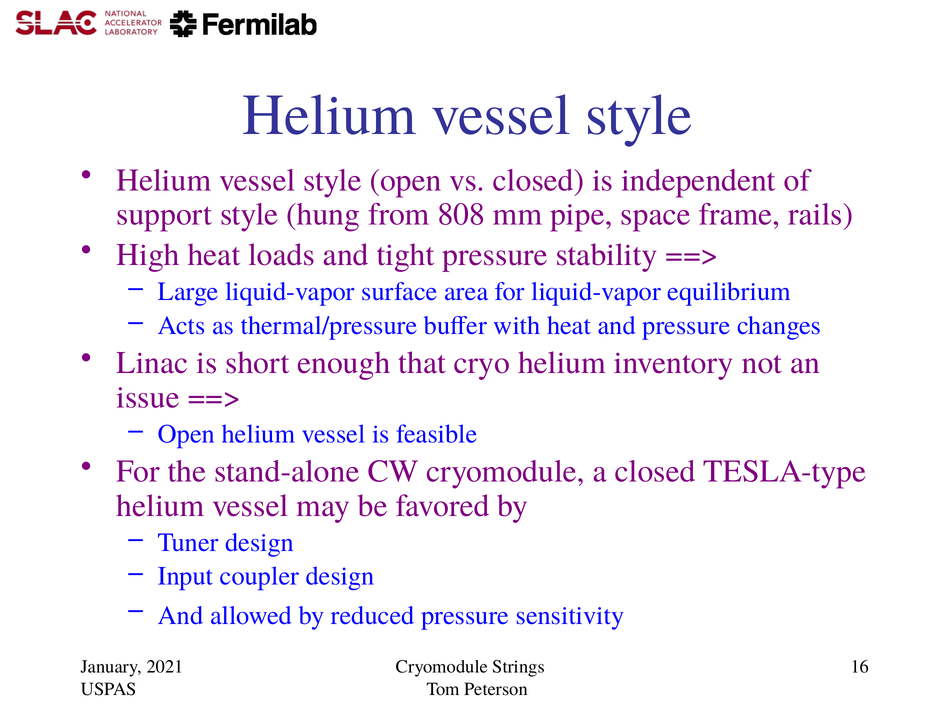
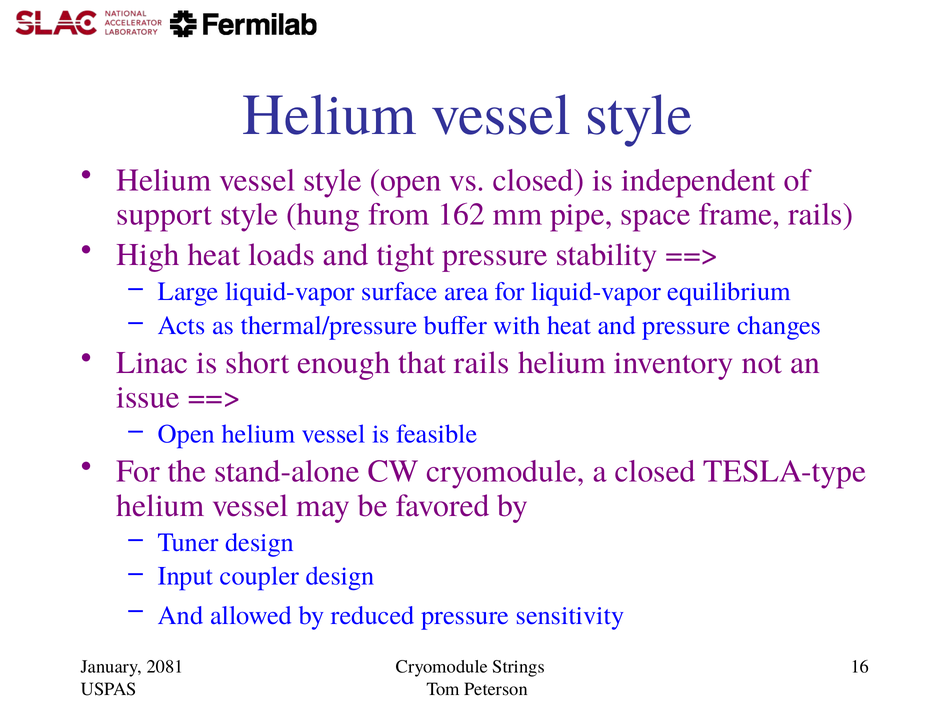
808: 808 -> 162 (461, 214)
that cryo: cryo -> rails (482, 363)
2021: 2021 -> 2081 (165, 666)
